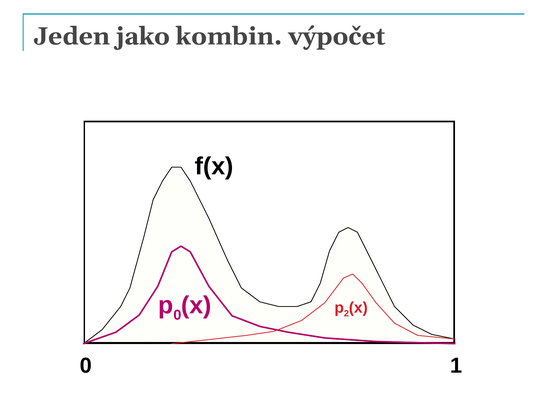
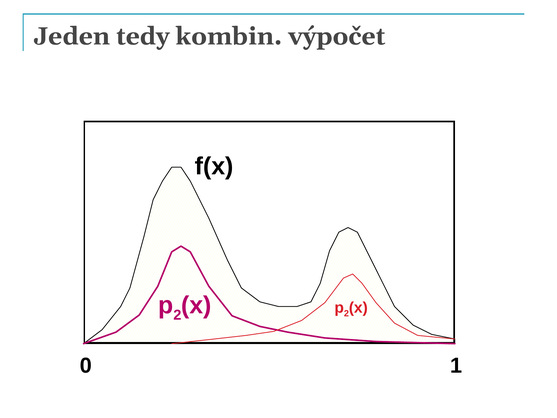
jako: jako -> tedy (143, 36)
0: 0 -> 2 (177, 315)
